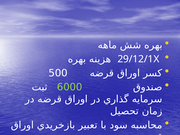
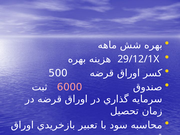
6000 colour: light green -> pink (70, 87)
